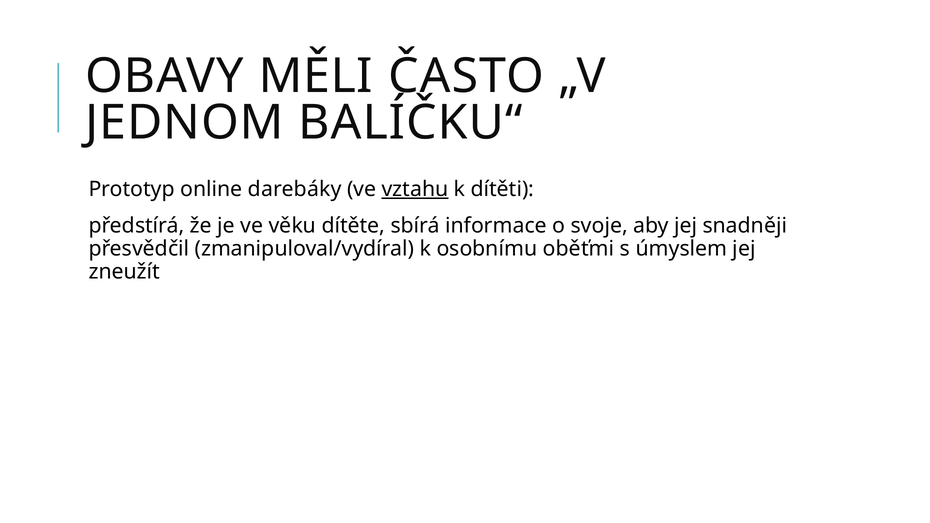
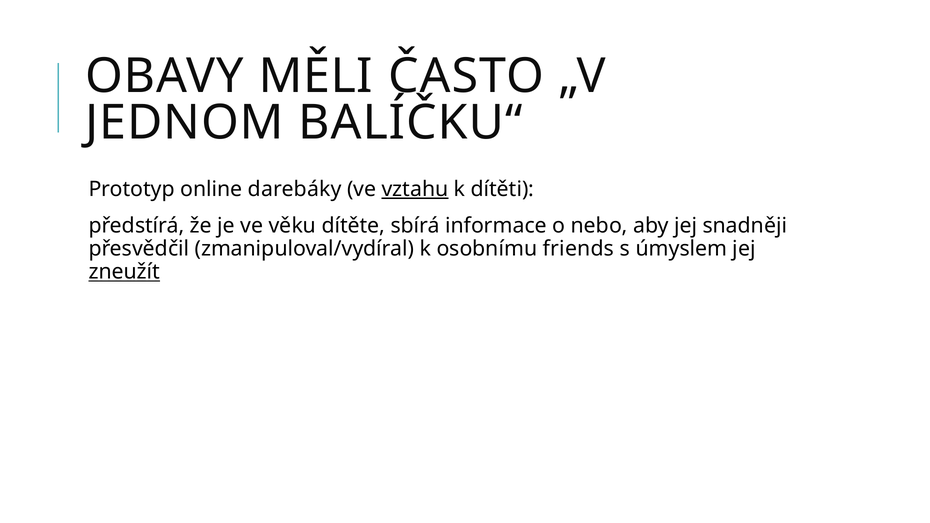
svoje: svoje -> nebo (599, 226)
oběťmi: oběťmi -> friends (578, 249)
zneužít underline: none -> present (124, 272)
